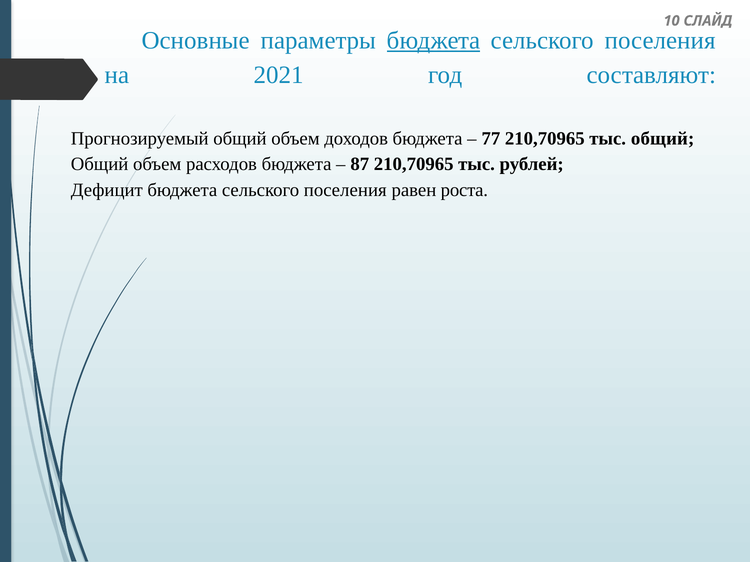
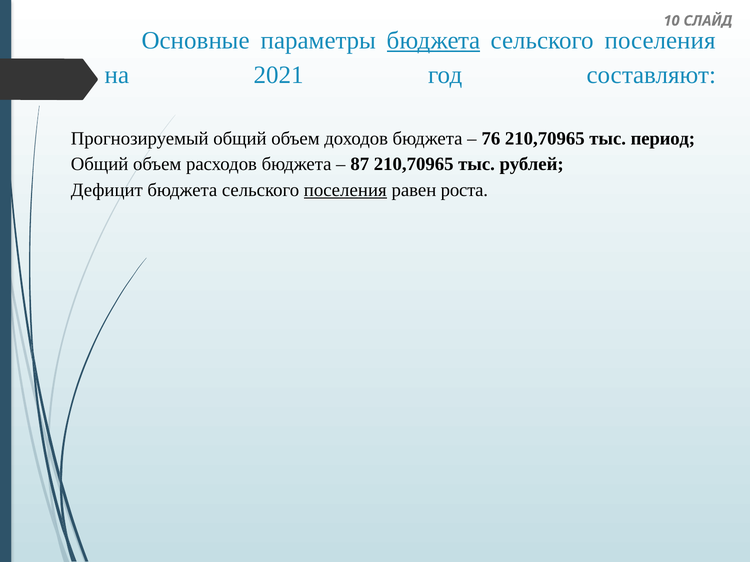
77: 77 -> 76 (491, 138)
тыс общий: общий -> период (663, 138)
поселения underline: none -> present (345, 190)
